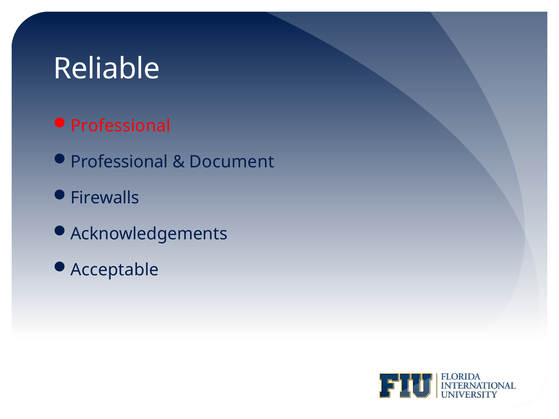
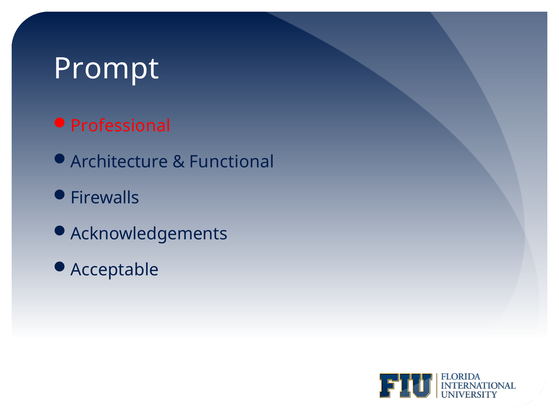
Reliable: Reliable -> Prompt (106, 69)
Professional: Professional -> Architecture (119, 162)
Document: Document -> Functional (232, 162)
